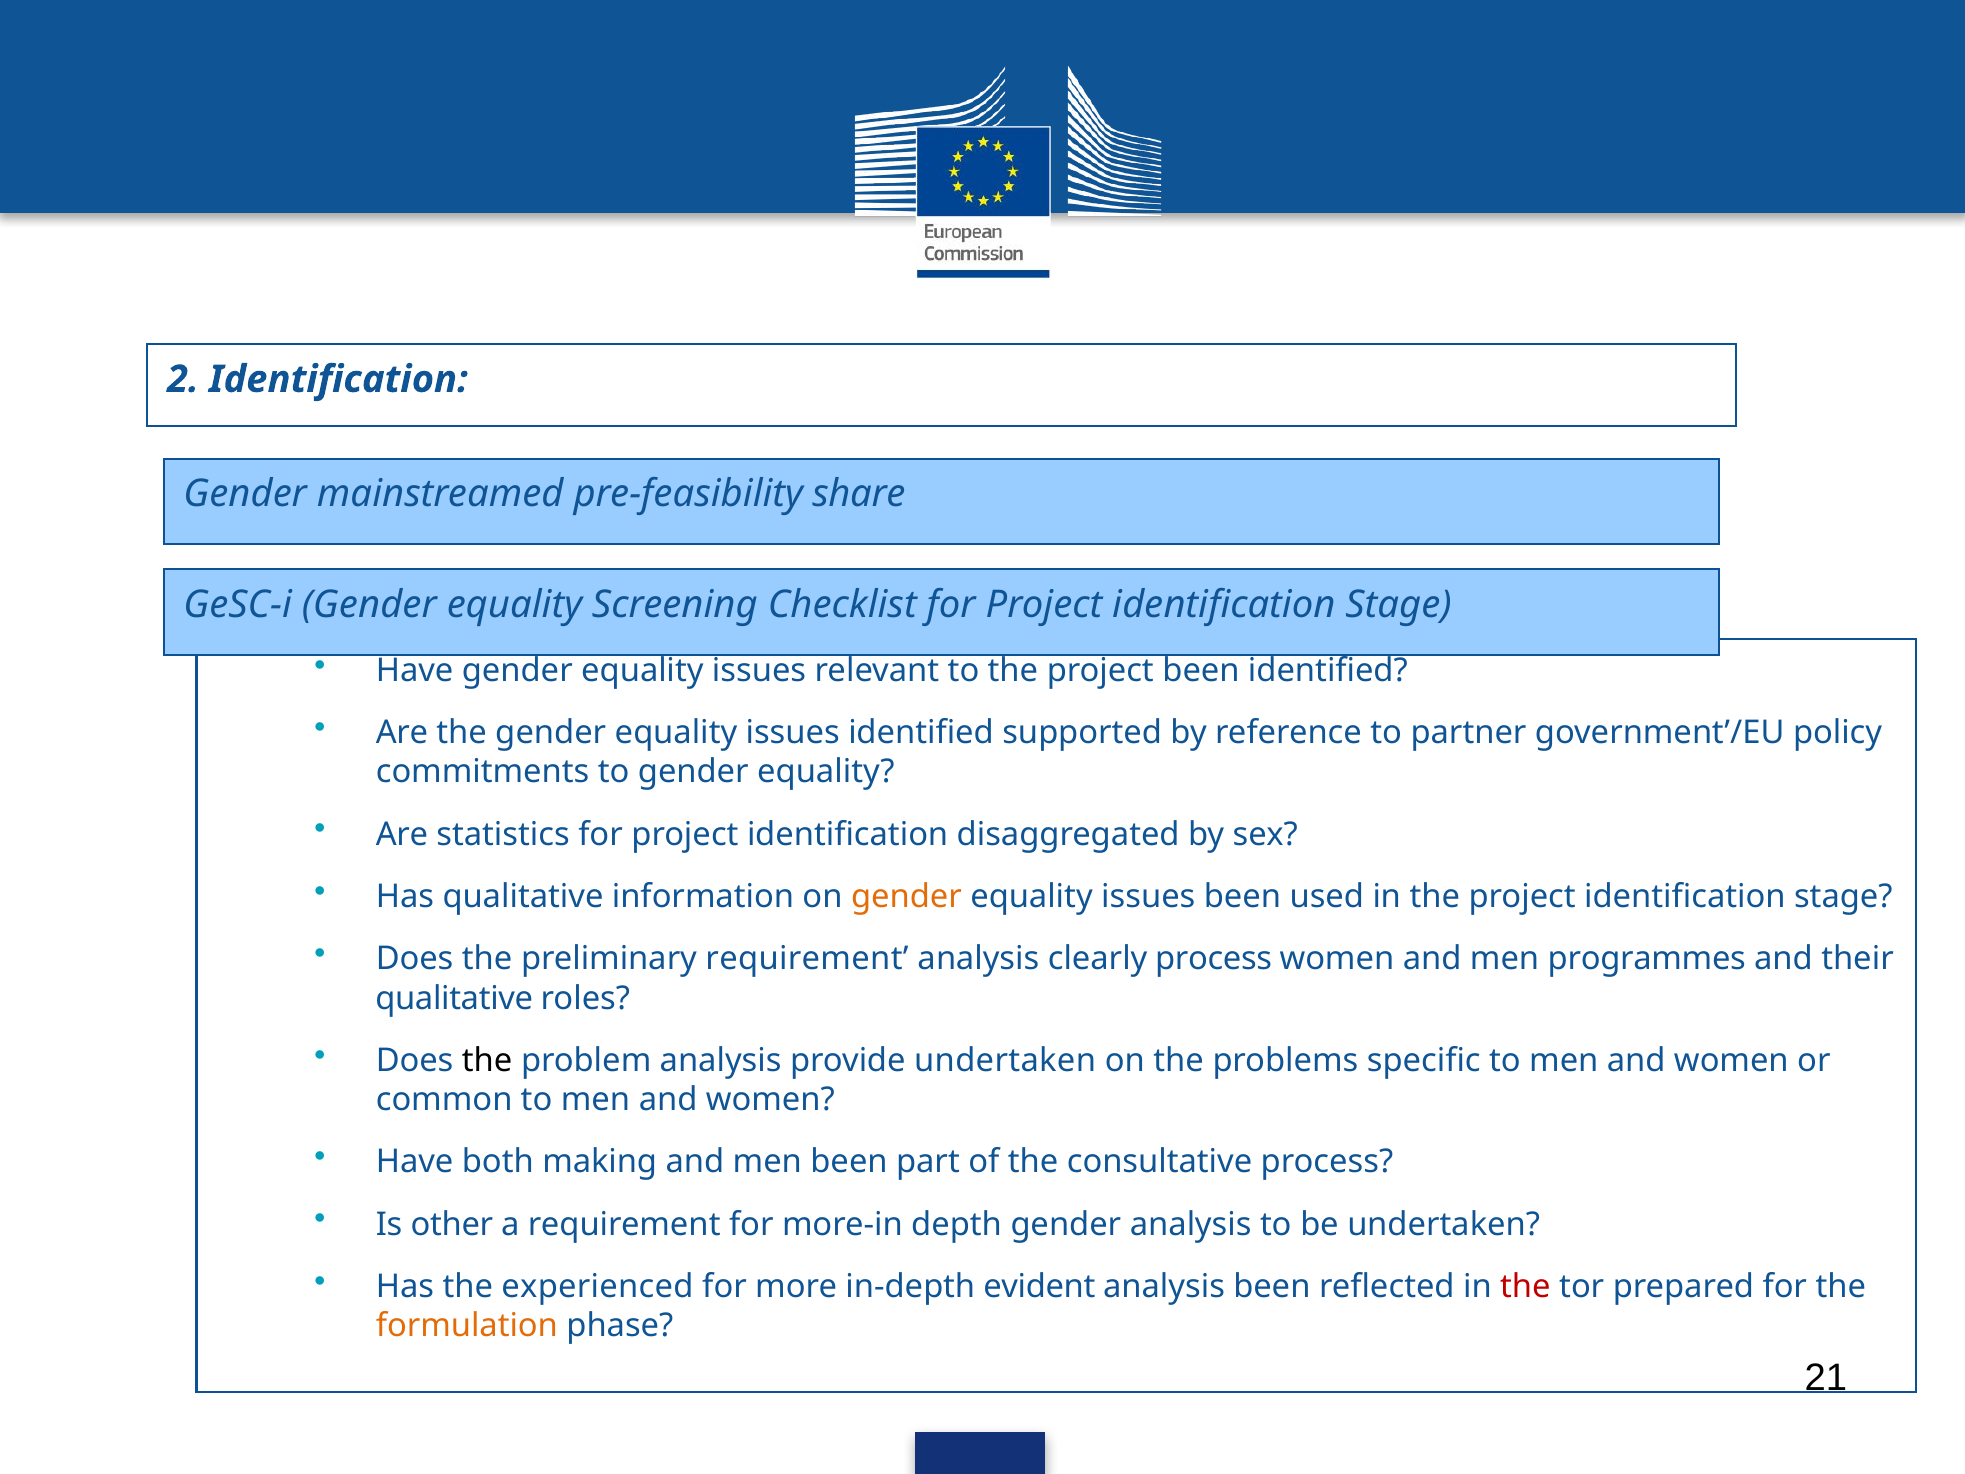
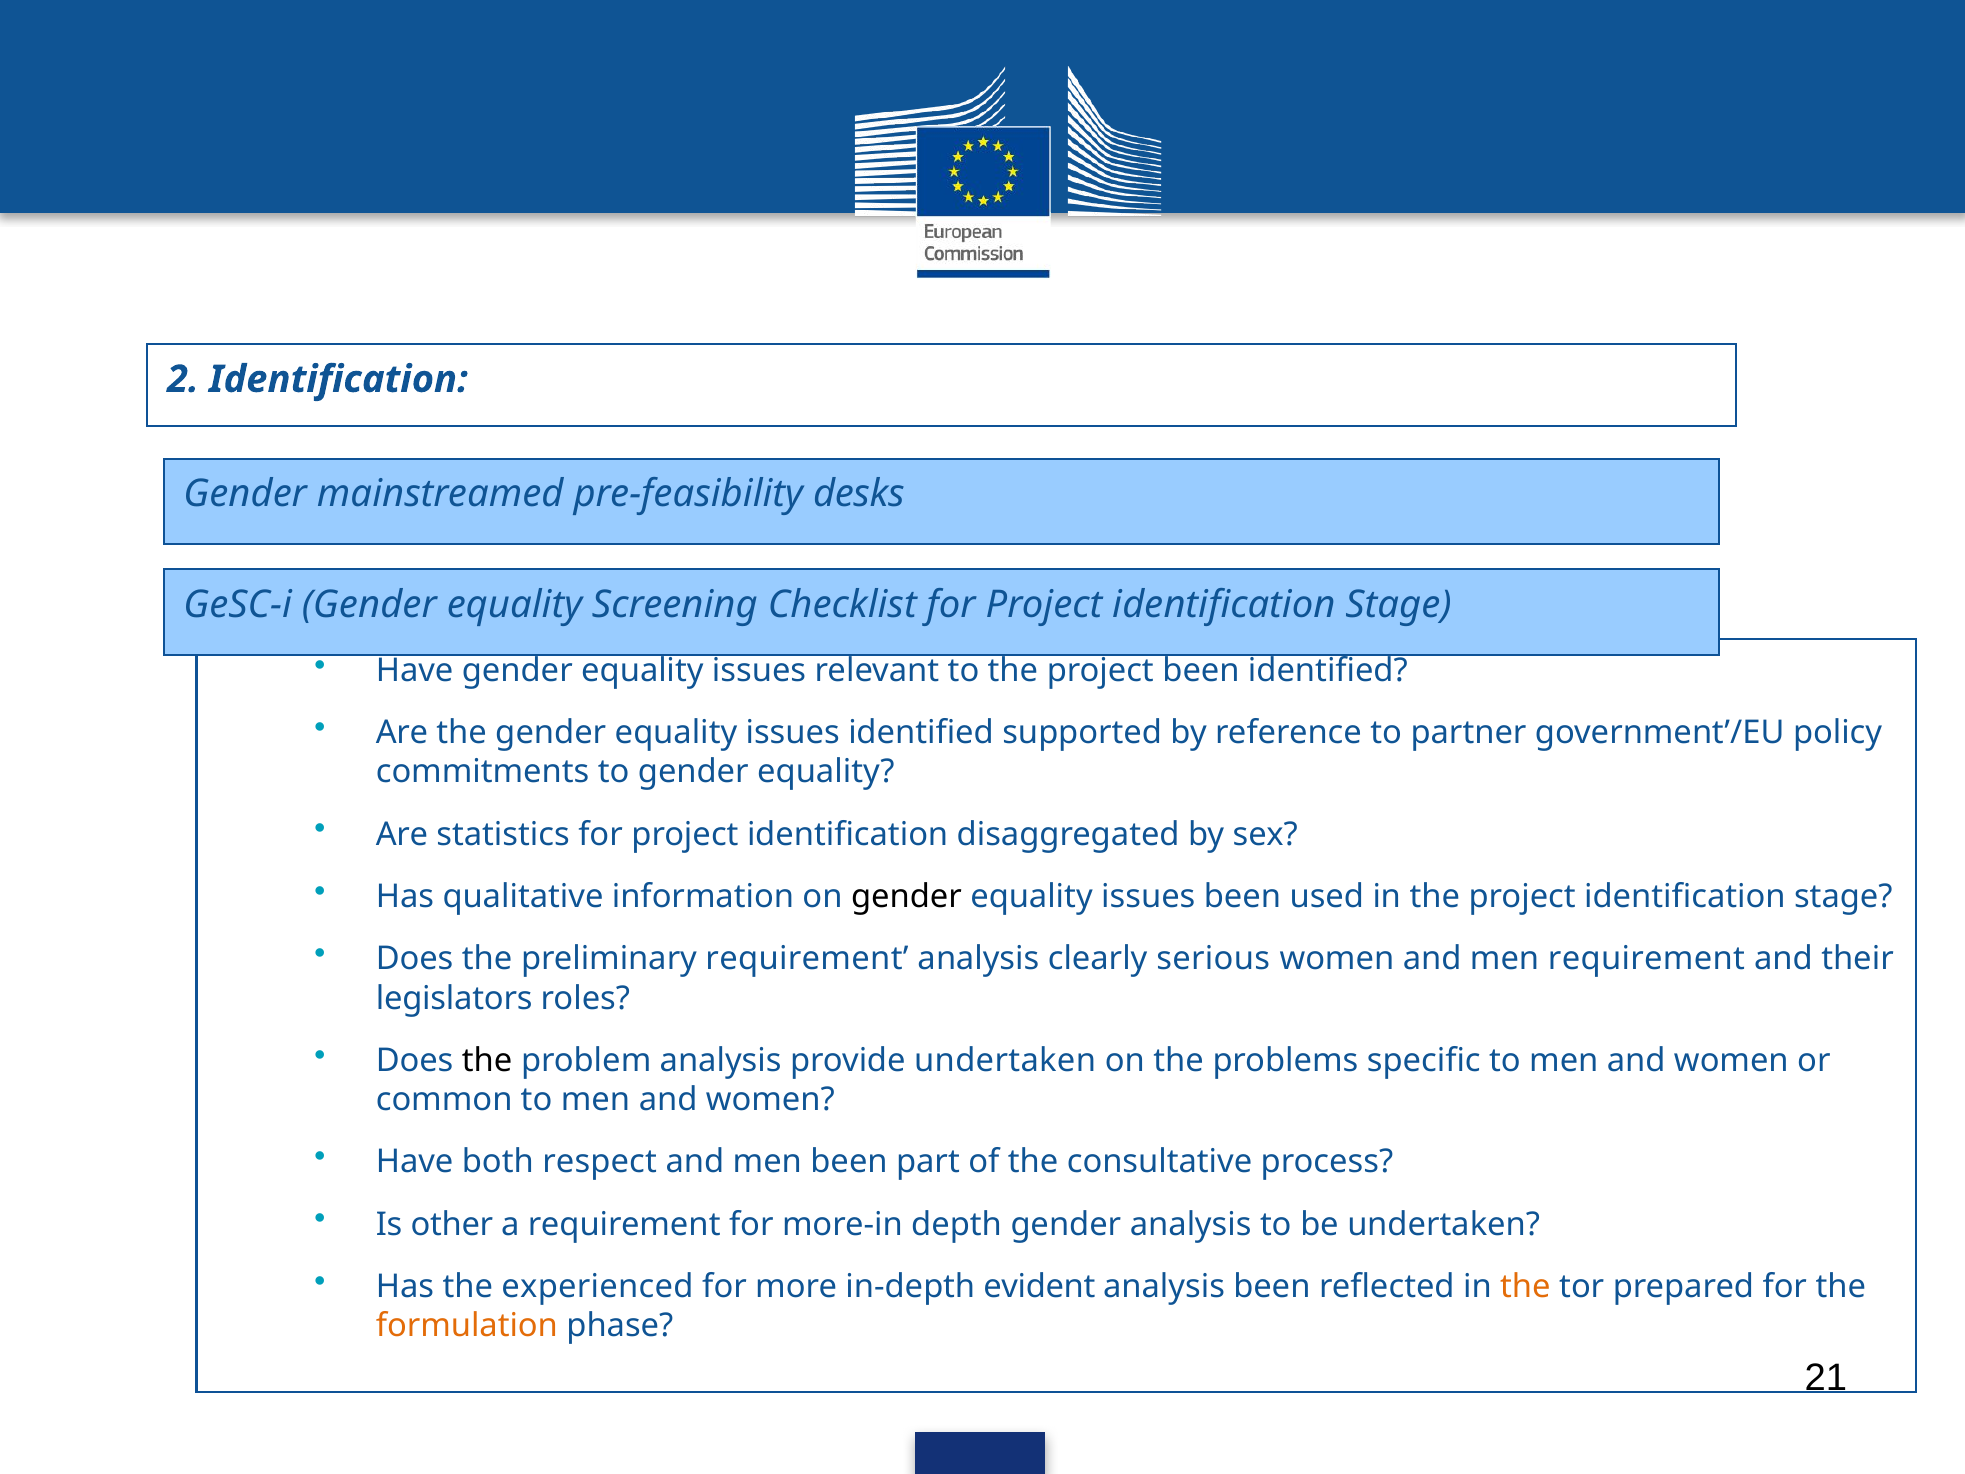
share: share -> desks (859, 494)
gender colour: orange -> black (906, 897)
clearly process: process -> serious (1213, 959)
men programmes: programmes -> requirement (1646, 959)
qualitative: qualitative -> legislators (454, 998)
making: making -> respect (600, 1162)
the colour: red -> orange (1525, 1286)
